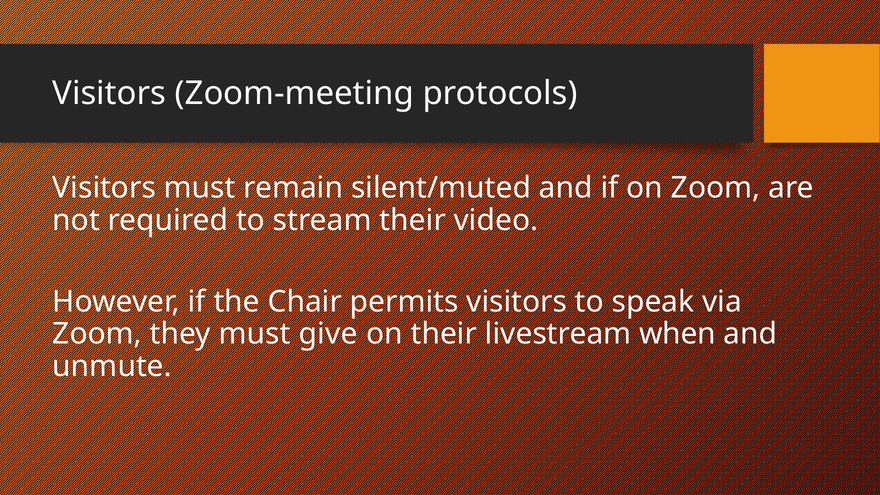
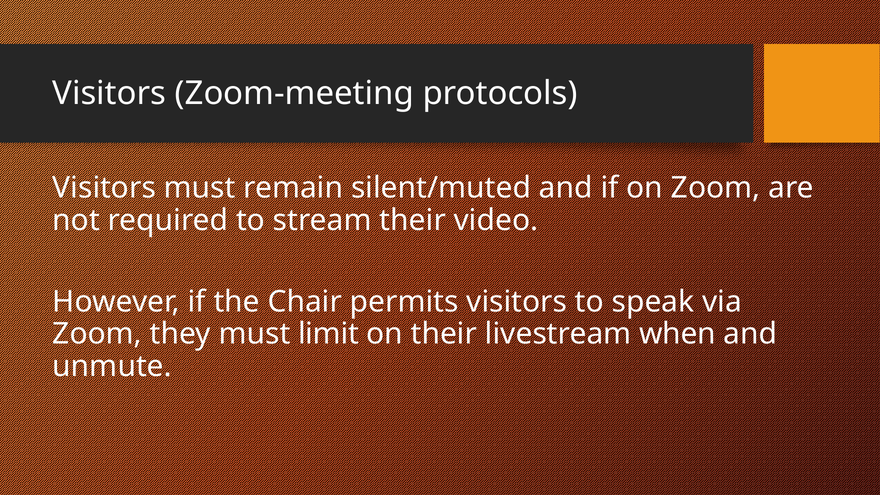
give: give -> limit (328, 334)
